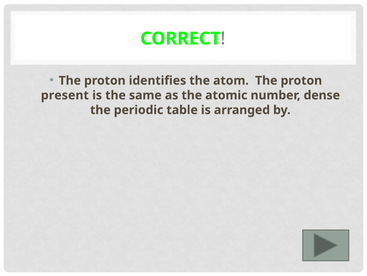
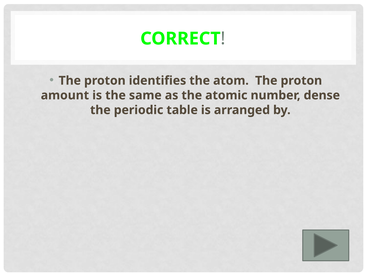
present: present -> amount (65, 95)
